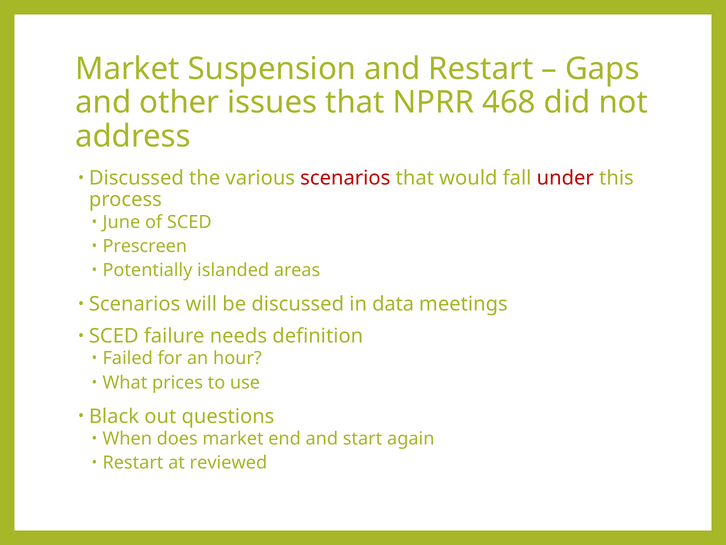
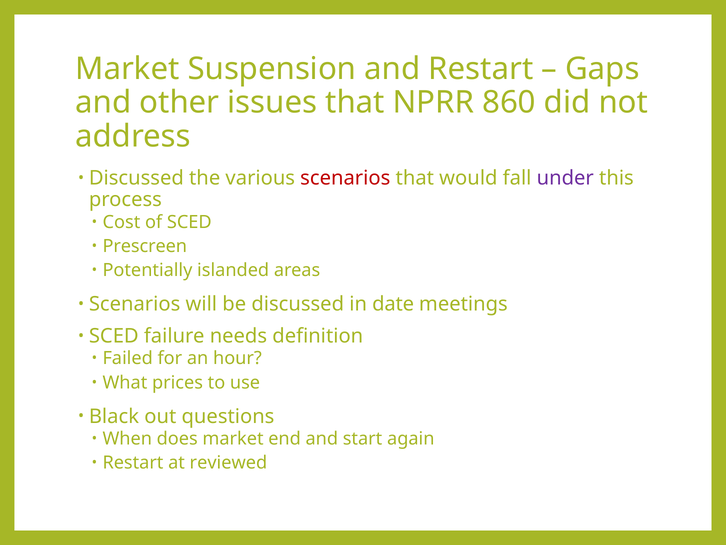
468: 468 -> 860 (509, 102)
under colour: red -> purple (565, 178)
June: June -> Cost (121, 222)
data: data -> date (393, 304)
